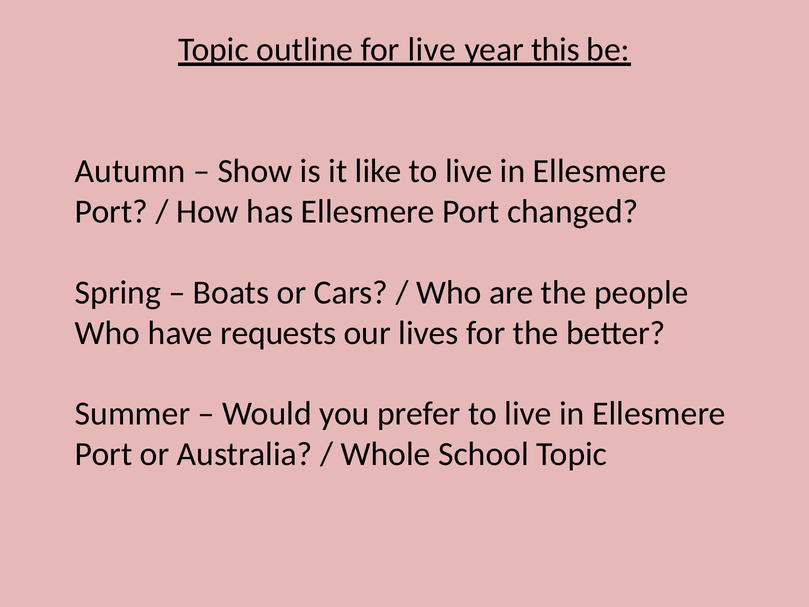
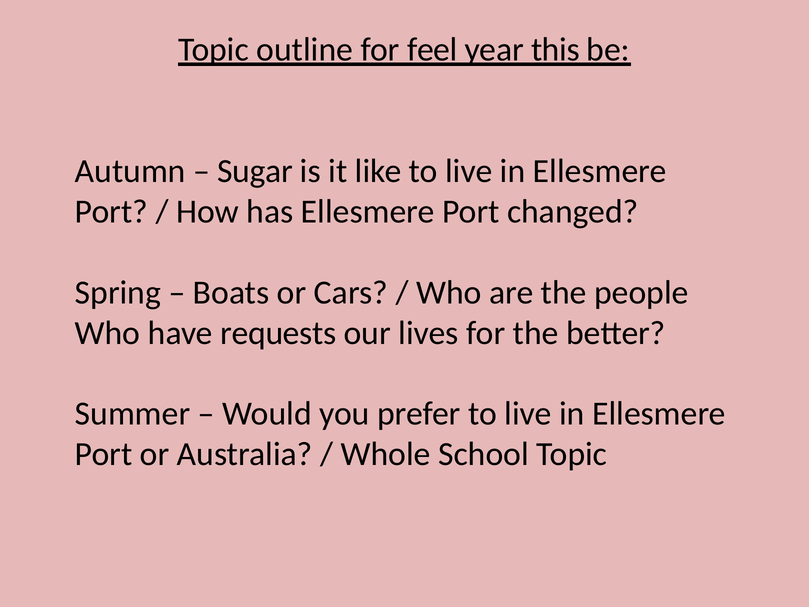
for live: live -> feel (432, 50)
Show: Show -> Sugar (255, 171)
